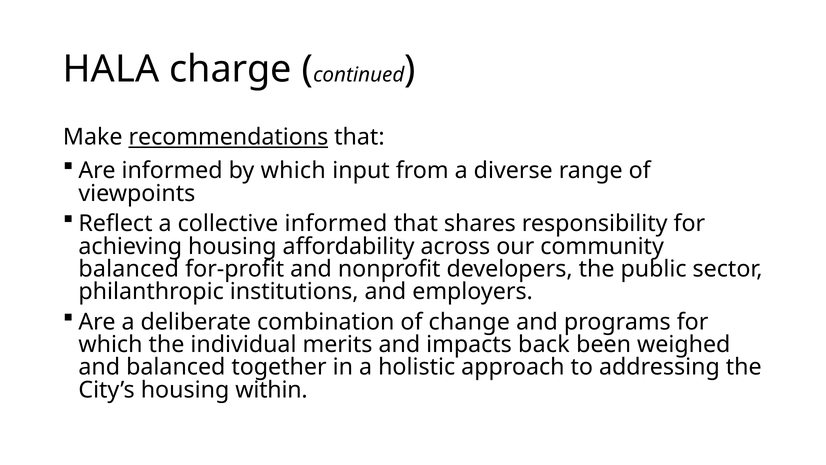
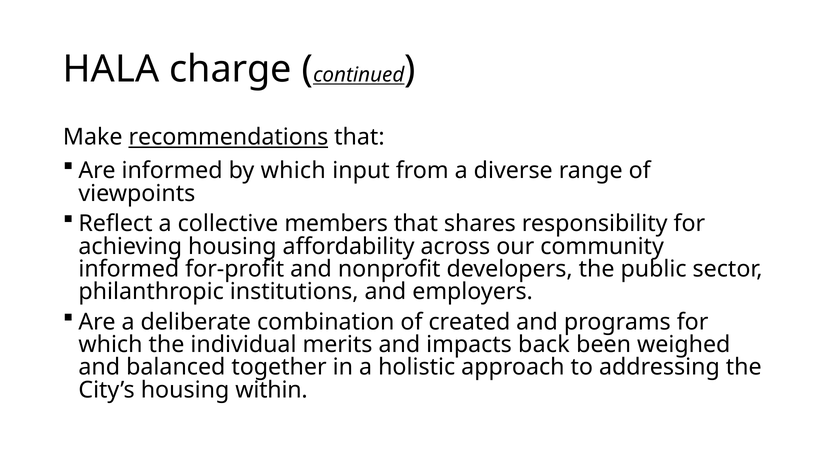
continued underline: none -> present (359, 75)
collective informed: informed -> members (336, 224)
balanced: balanced -> informed (129, 269)
change: change -> created (469, 322)
